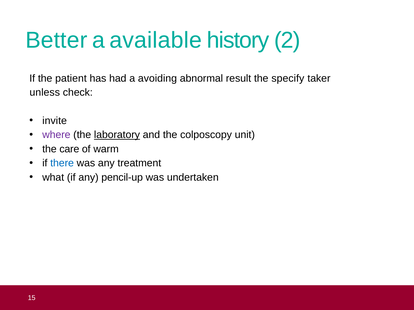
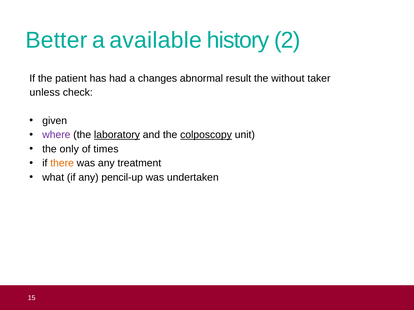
avoiding: avoiding -> changes (158, 79)
specify: specify -> without (288, 79)
invite: invite -> given (55, 121)
colposcopy underline: none -> present (206, 135)
care: care -> only (69, 149)
warm: warm -> times (106, 149)
there colour: blue -> orange (62, 163)
